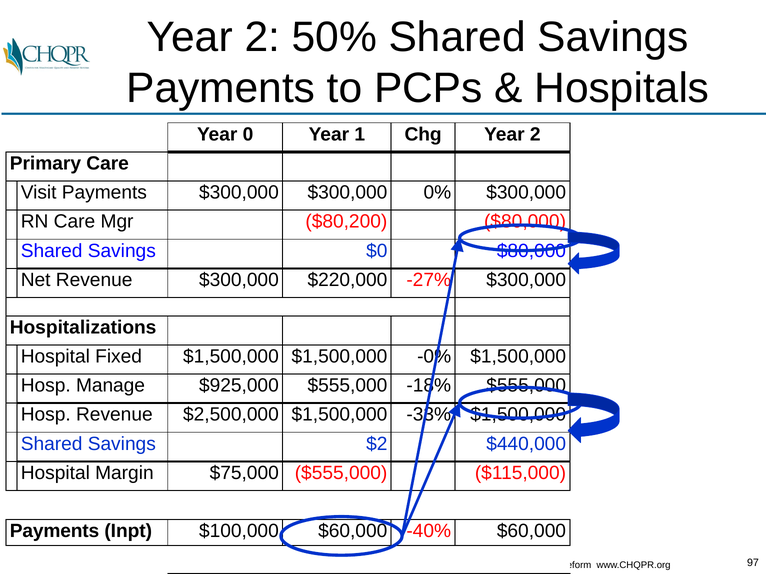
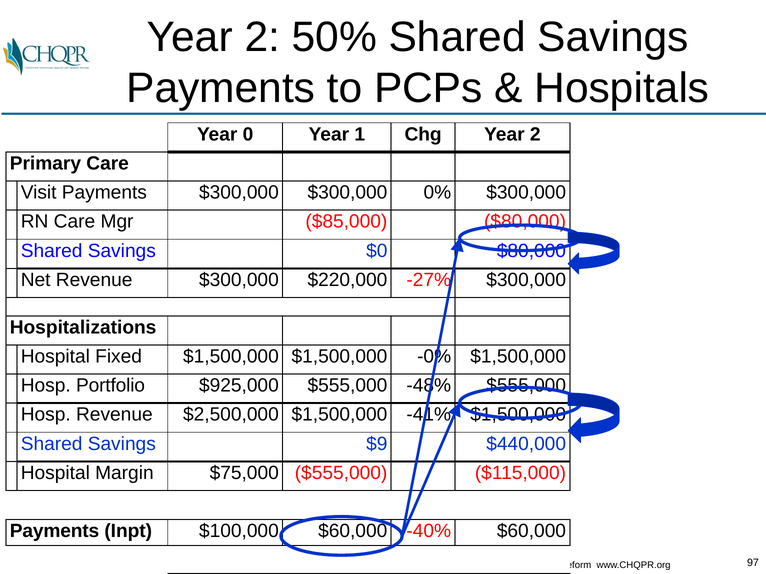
$80,200: $80,200 -> $85,000 (346, 222)
Manage: Manage -> Portfolio (111, 386)
-18%: -18% -> -48% (429, 386)
-33%: -33% -> -41% (429, 415)
$2: $2 -> $9 (377, 444)
